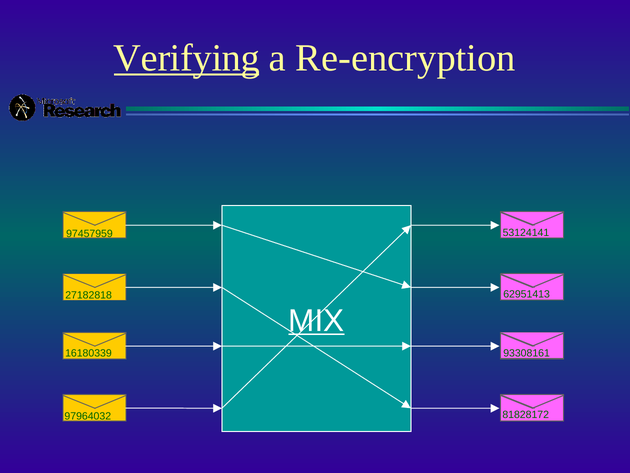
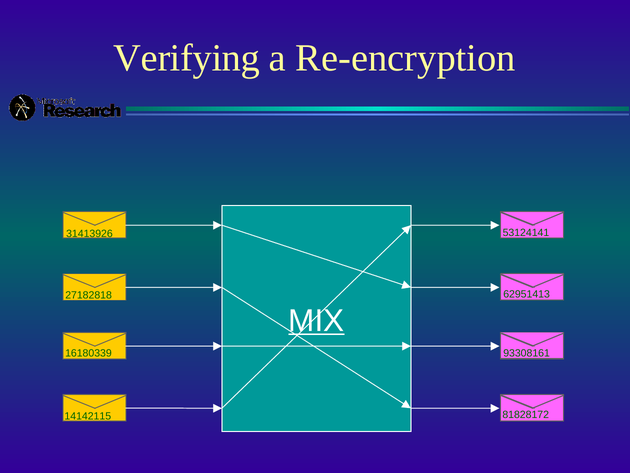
Verifying underline: present -> none (187, 58)
97457959: 97457959 -> 31413926 (89, 233)
97964032: 97964032 -> 14142115 (88, 416)
